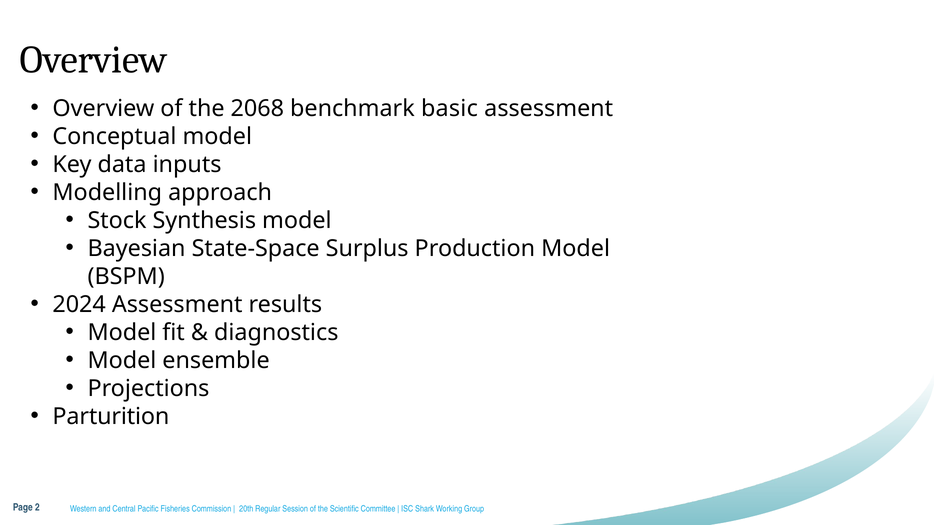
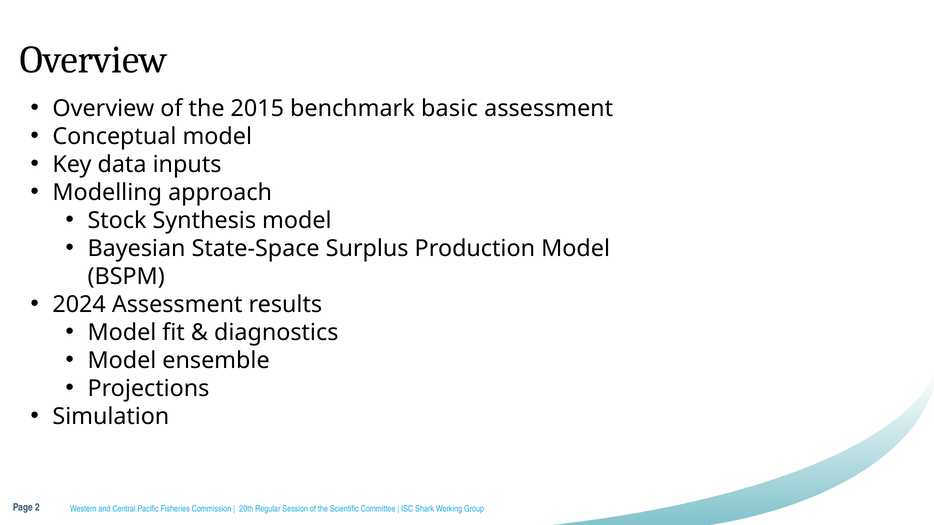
2068: 2068 -> 2015 (257, 108)
Parturition: Parturition -> Simulation (111, 417)
